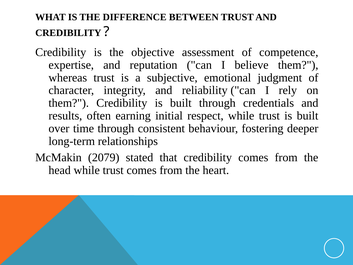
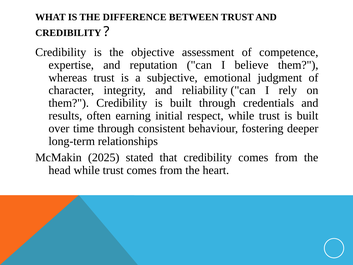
2079: 2079 -> 2025 (104, 157)
